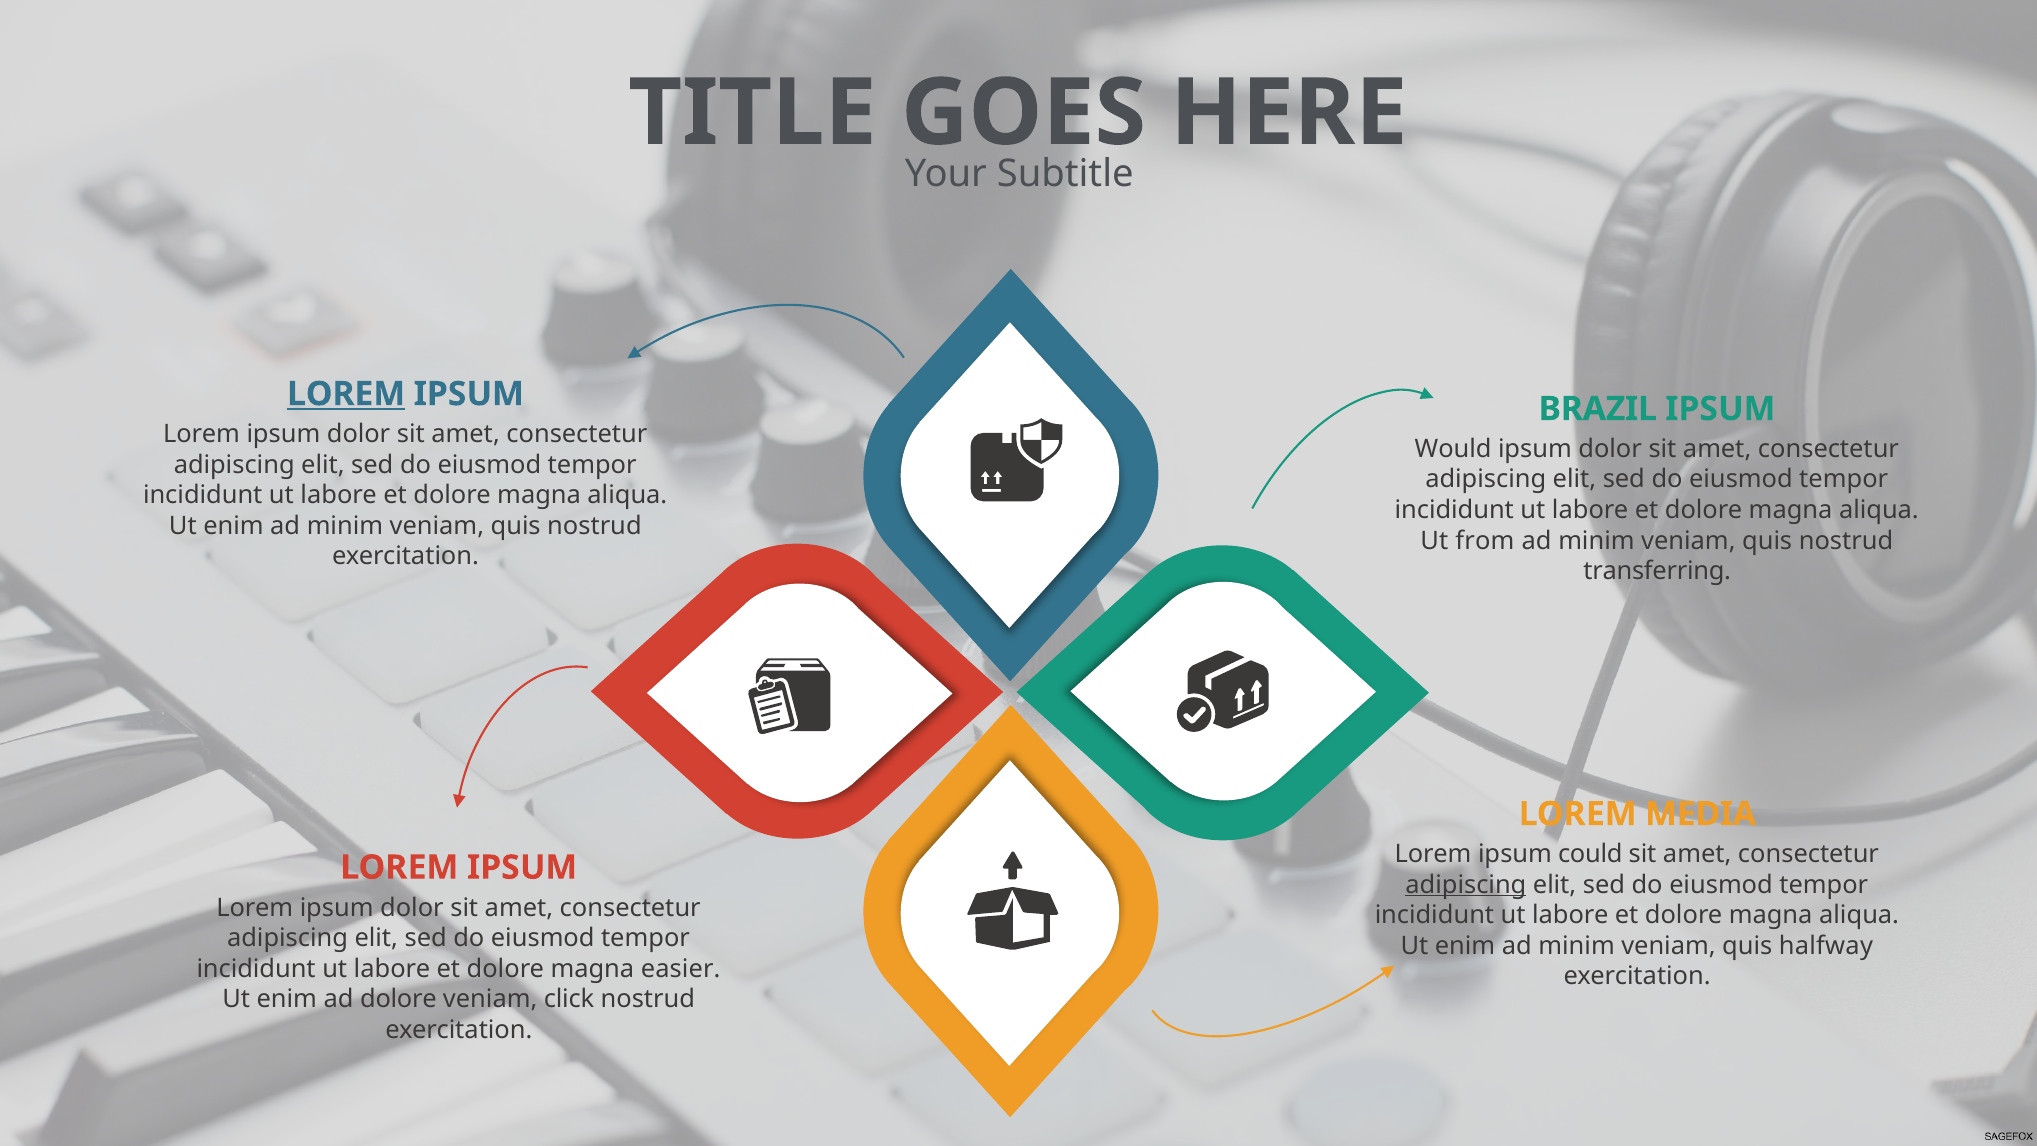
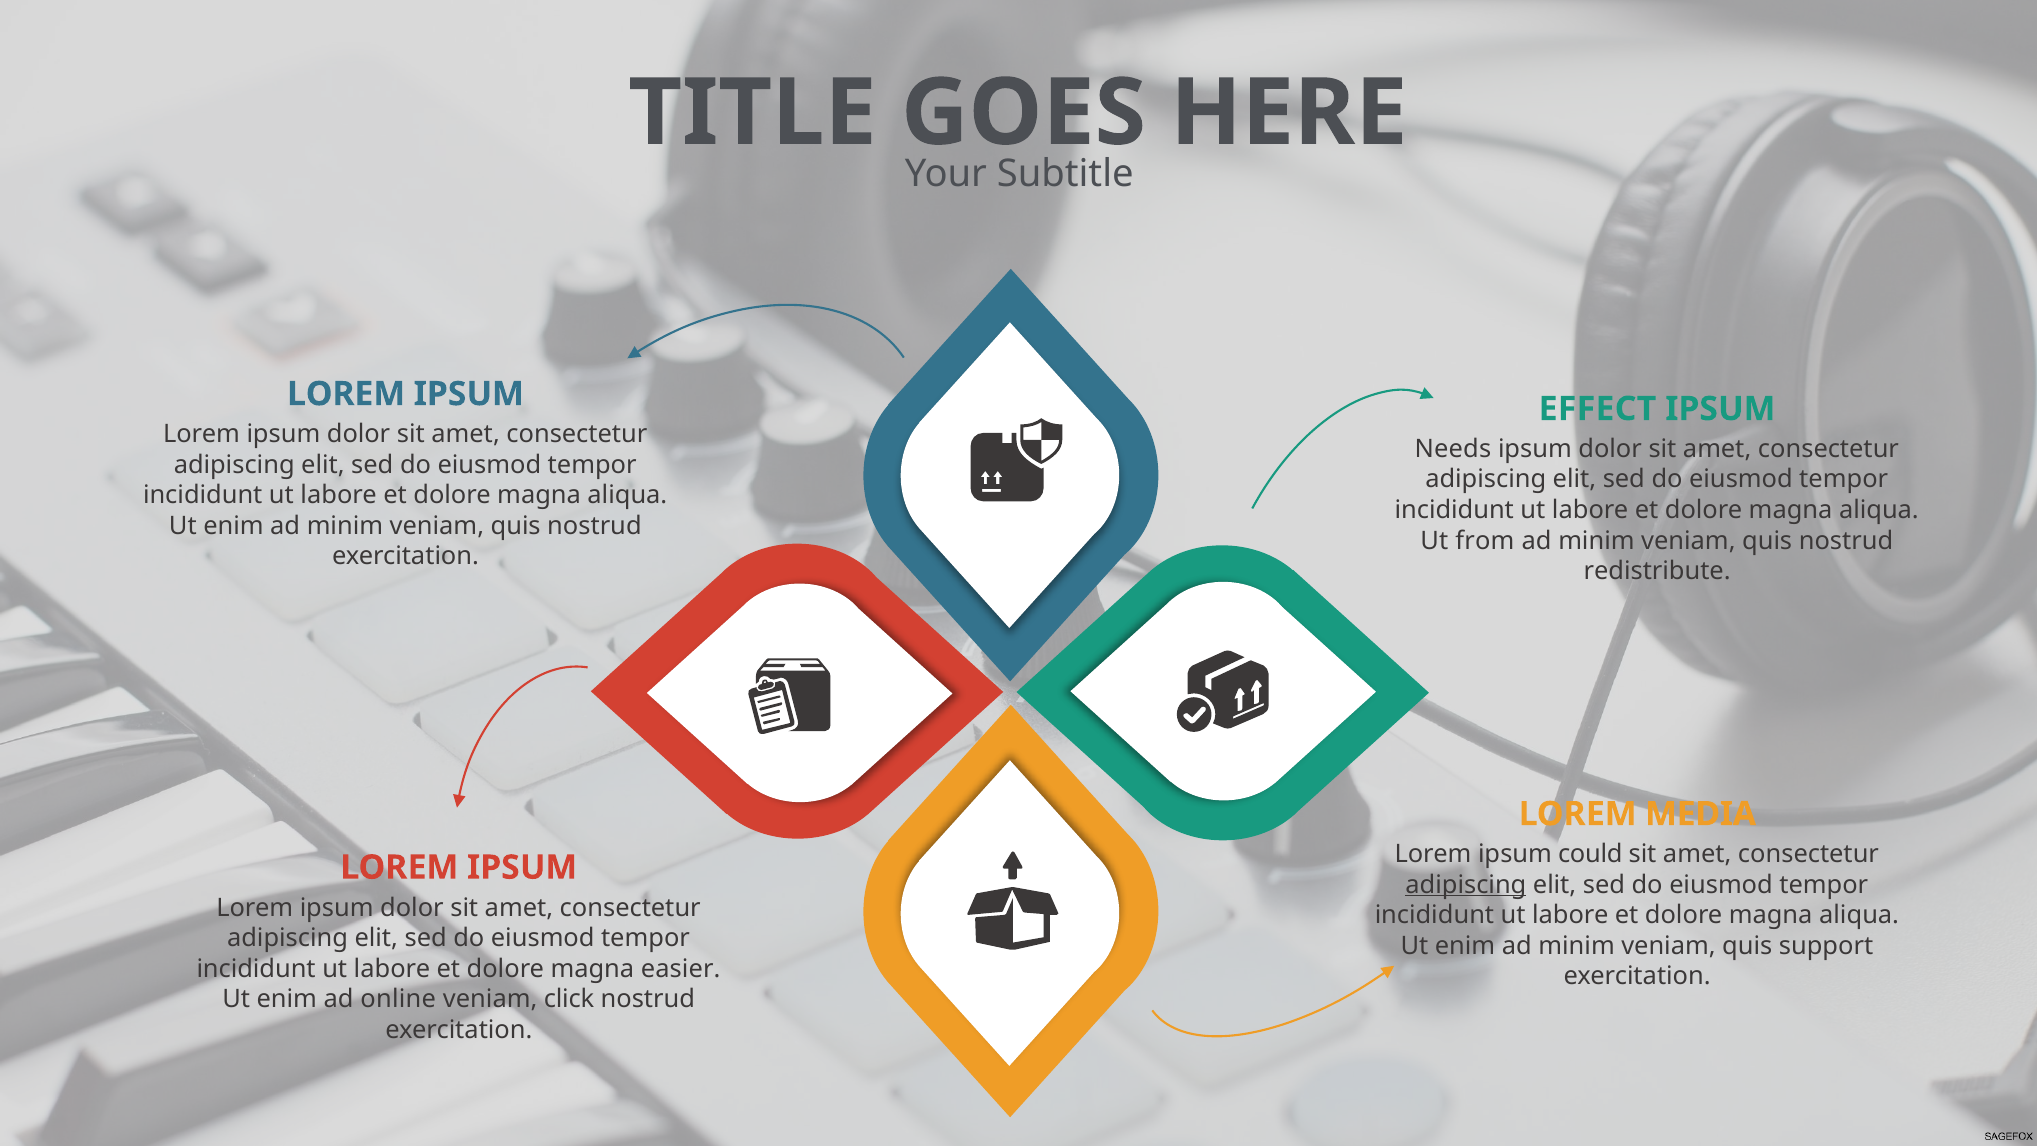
LOREM underline: present -> none (346, 394)
BRAZIL: BRAZIL -> EFFECT (1597, 409)
Would: Would -> Needs (1453, 449)
transferring: transferring -> redistribute (1657, 571)
halfway: halfway -> support (1826, 946)
ad dolore: dolore -> online (398, 999)
